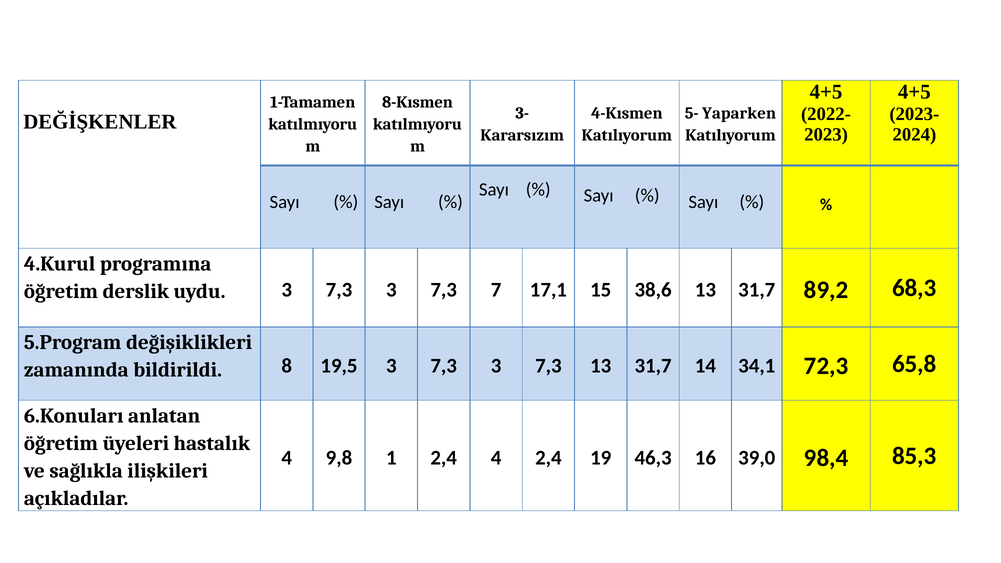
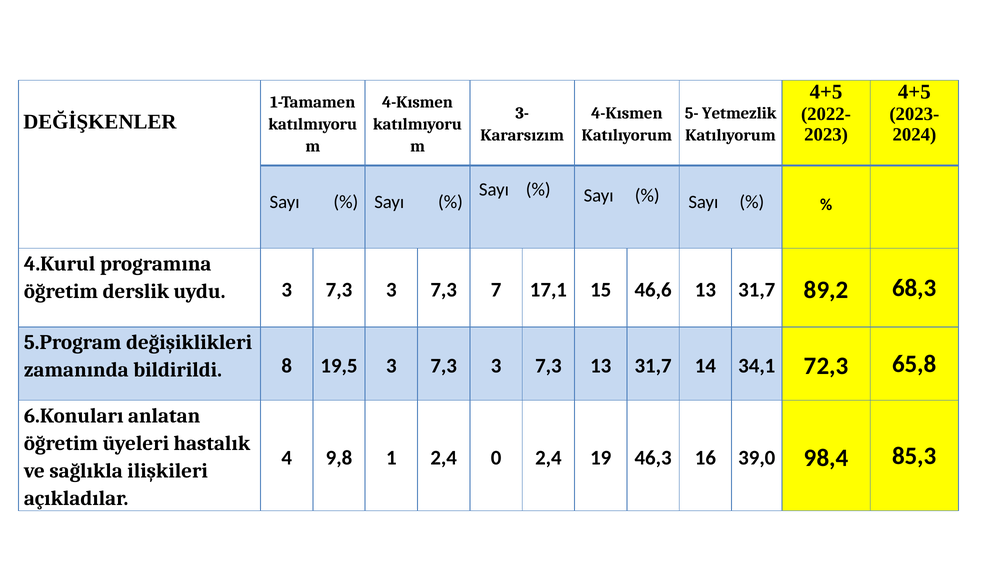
8-Kısmen: 8-Kısmen -> 4-Kısmen (418, 102)
Yaparken: Yaparken -> Yetmezlik (739, 113)
38,6: 38,6 -> 46,6 (653, 290)
2,4 4: 4 -> 0 (496, 458)
